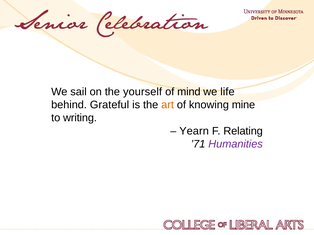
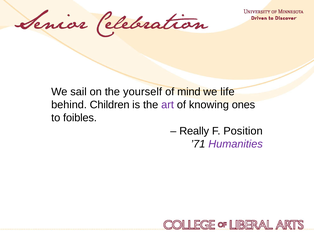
Grateful: Grateful -> Children (110, 105)
art colour: orange -> purple (168, 105)
mine: mine -> ones (243, 105)
writing: writing -> foibles (80, 118)
Yearn: Yearn -> Really (194, 131)
Relating: Relating -> Position (243, 131)
